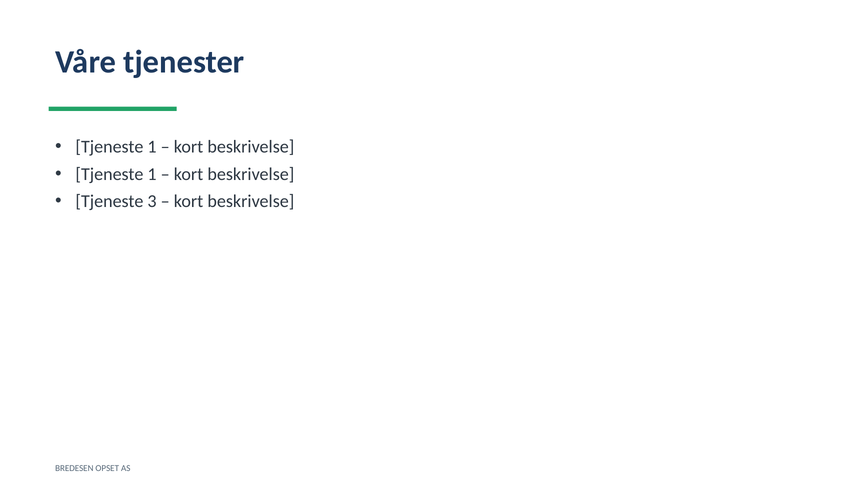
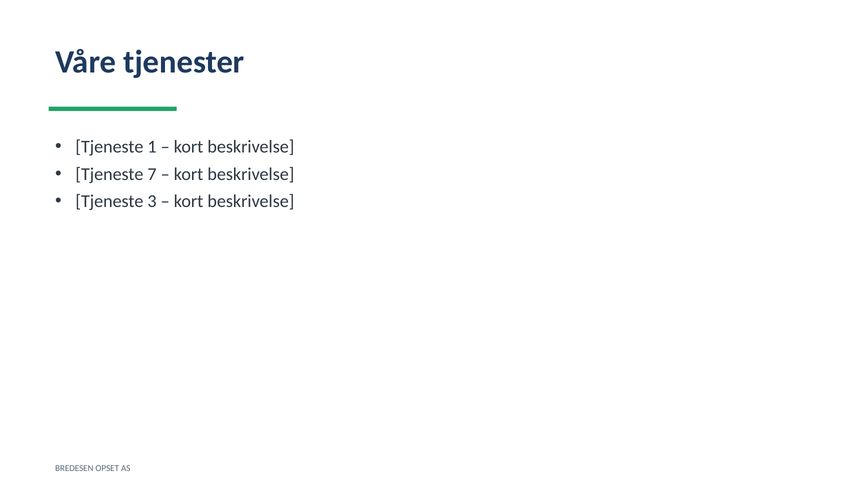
1: 1 -> 7 (152, 174)
